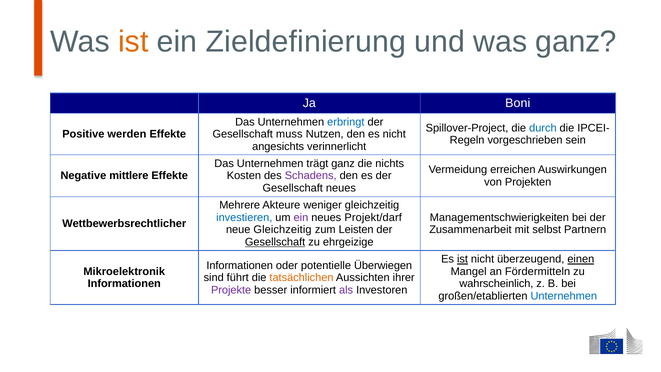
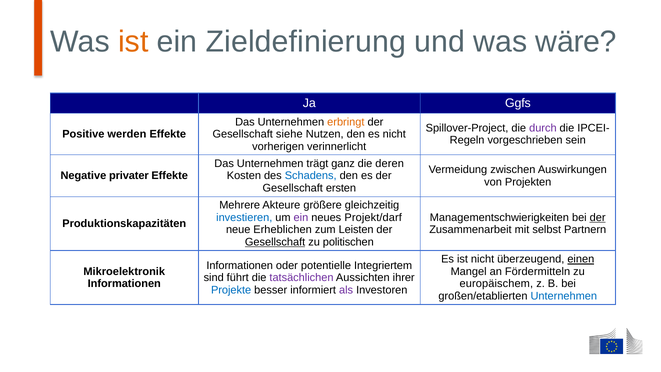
was ganz: ganz -> wäre (576, 42)
Boni: Boni -> Ggfs (518, 103)
erbringt colour: blue -> orange (346, 122)
durch colour: blue -> purple (543, 128)
muss: muss -> siehe (289, 134)
angesichts: angesichts -> vorherigen (278, 146)
nichts: nichts -> deren (390, 164)
erreichen: erreichen -> zwischen (513, 170)
mittlere: mittlere -> privater (129, 176)
Schadens colour: purple -> blue (311, 176)
Gesellschaft neues: neues -> ersten (341, 188)
weniger: weniger -> größere (323, 205)
der underline: none -> present (598, 217)
Wettbewerbsrechtlicher: Wettbewerbsrechtlicher -> Produktionskapazitäten (124, 224)
neue Gleichzeitig: Gleichzeitig -> Erheblichen (283, 230)
ehrgeizige: ehrgeizige -> politischen (348, 242)
ist underline: present -> none (462, 259)
Überwiegen: Überwiegen -> Integriertem (383, 265)
tatsächlichen colour: orange -> purple (301, 278)
wahrscheinlich: wahrscheinlich -> europäischem (496, 284)
Projekte colour: purple -> blue (231, 290)
